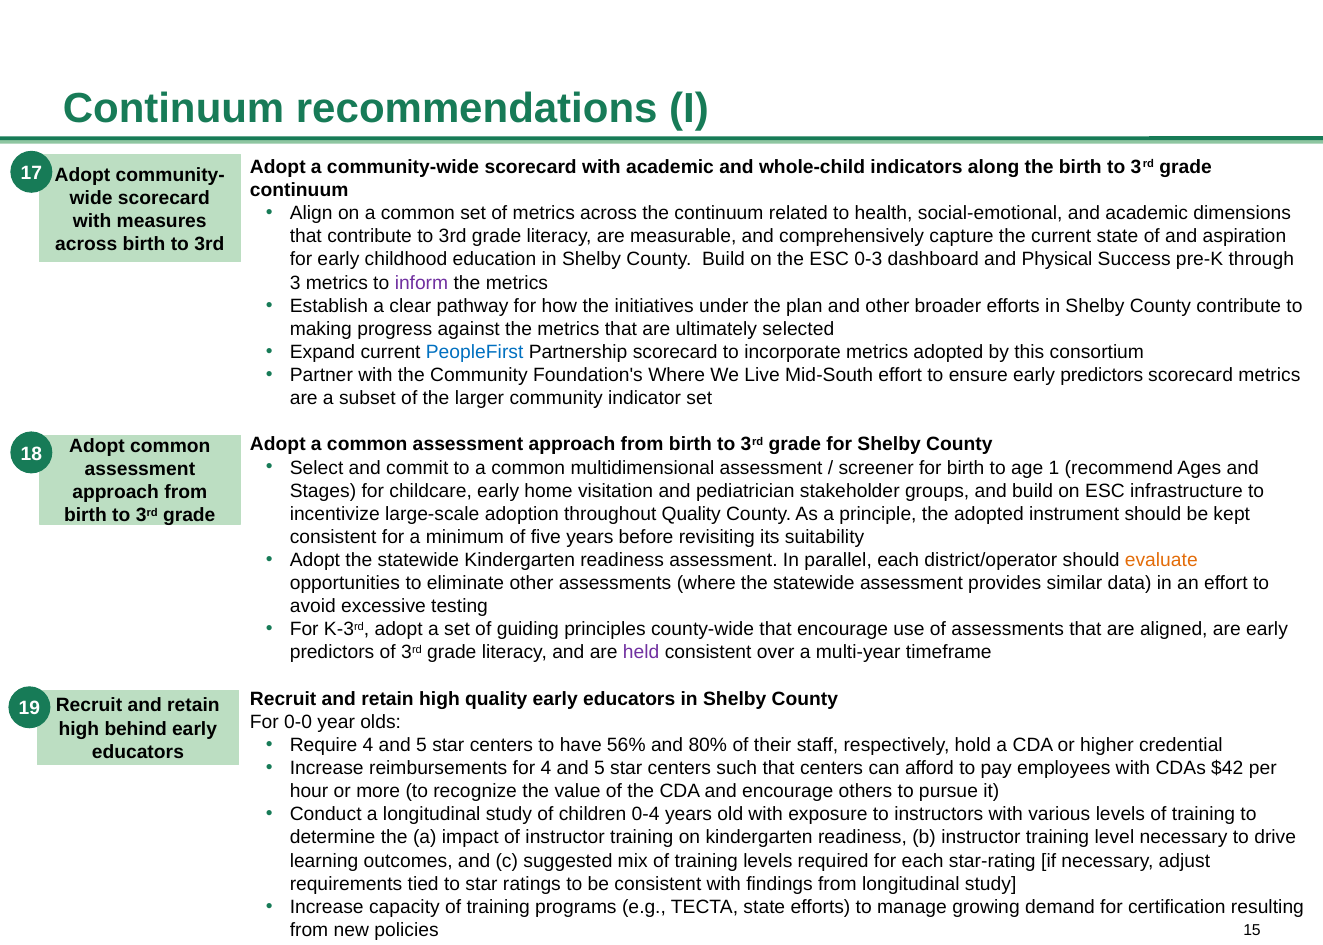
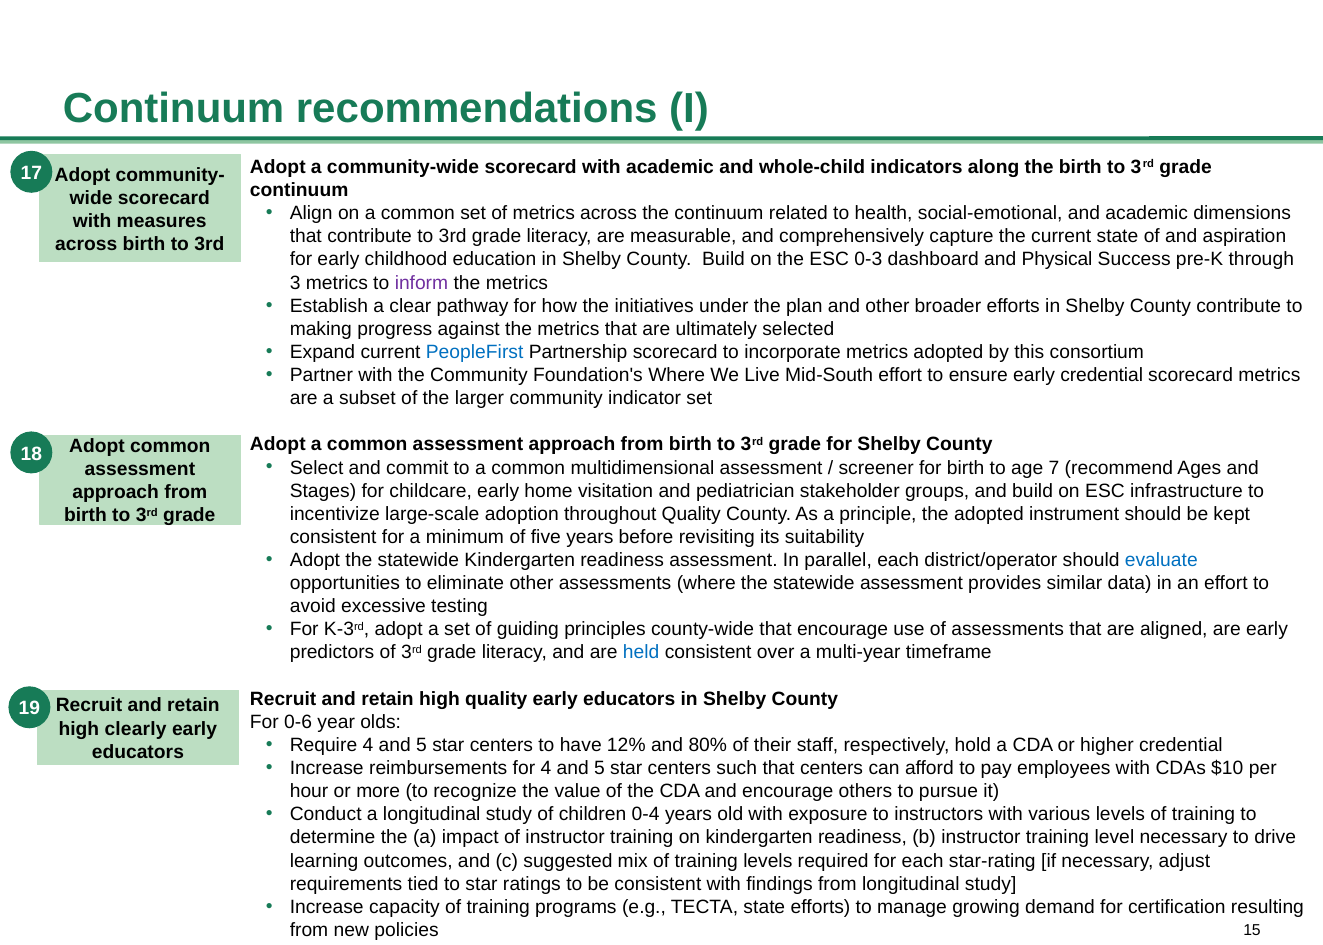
ensure early predictors: predictors -> credential (1102, 375)
1: 1 -> 7 (1054, 468)
evaluate colour: orange -> blue (1161, 560)
held colour: purple -> blue (641, 653)
0-0: 0-0 -> 0-6 (298, 722)
behind: behind -> clearly (136, 729)
56%: 56% -> 12% (626, 745)
$42: $42 -> $10 (1227, 768)
